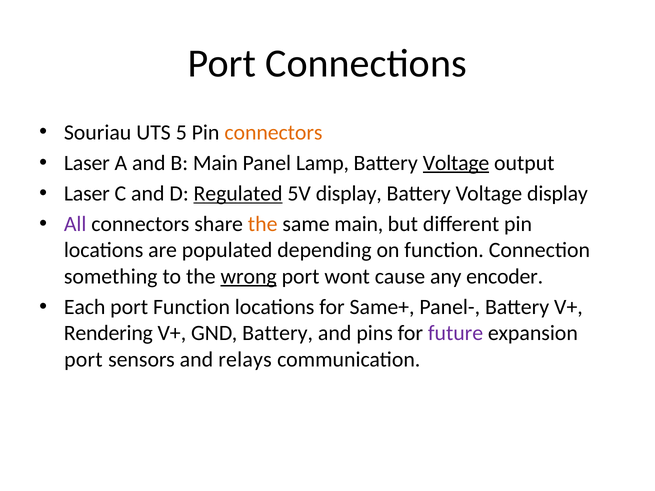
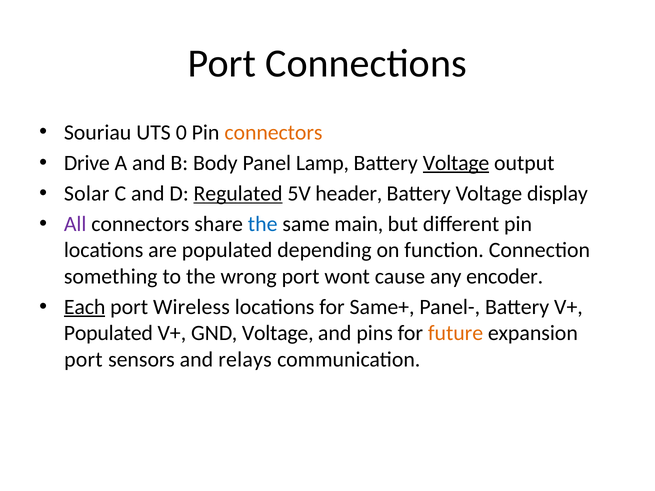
5: 5 -> 0 (181, 133)
Laser: Laser -> Drive (87, 163)
B Main: Main -> Body (215, 163)
Laser: Laser -> Solar (87, 194)
5V display: display -> header (349, 194)
the colour: orange -> blue (263, 224)
wrong underline: present -> none (249, 277)
Each underline: none -> present (85, 307)
port Function: Function -> Wireless (191, 307)
Rendering: Rendering -> Populated (108, 333)
GND Battery: Battery -> Voltage (278, 333)
future colour: purple -> orange (456, 333)
